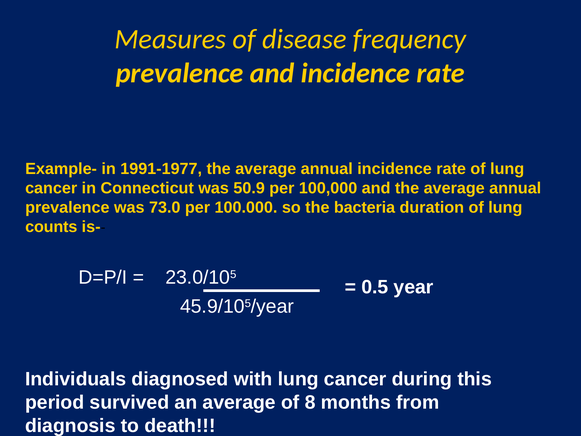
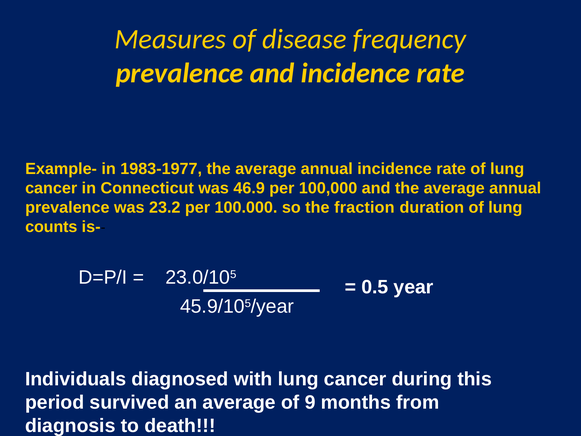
1991-1977: 1991-1977 -> 1983-1977 (161, 169)
50.9: 50.9 -> 46.9 (249, 188)
73.0: 73.0 -> 23.2 (165, 207)
bacteria: bacteria -> fraction (364, 207)
8: 8 -> 9 (310, 402)
